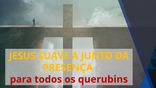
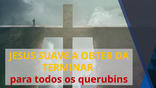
JUNTO: JUNTO -> OBTER (97, 56)
PRESENÇA: PRESENÇA -> TERMINAR (68, 67)
